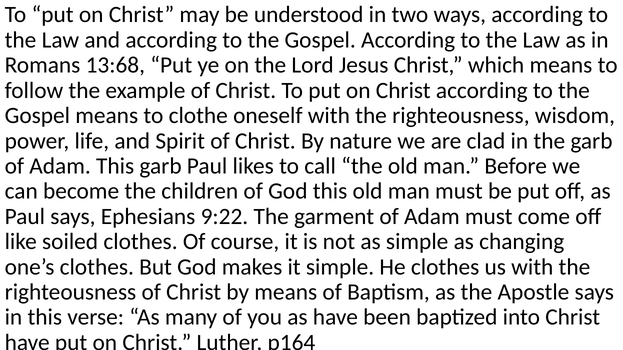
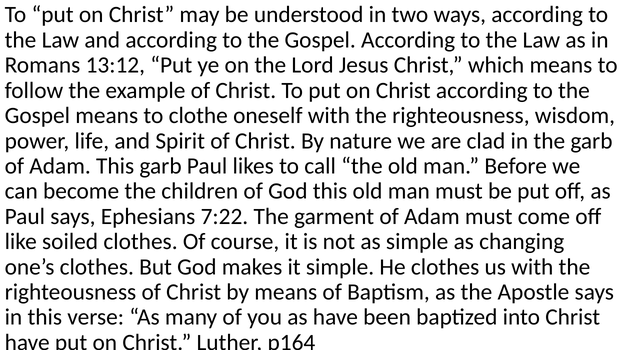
13:68: 13:68 -> 13:12 (115, 65)
9:22: 9:22 -> 7:22 (224, 217)
